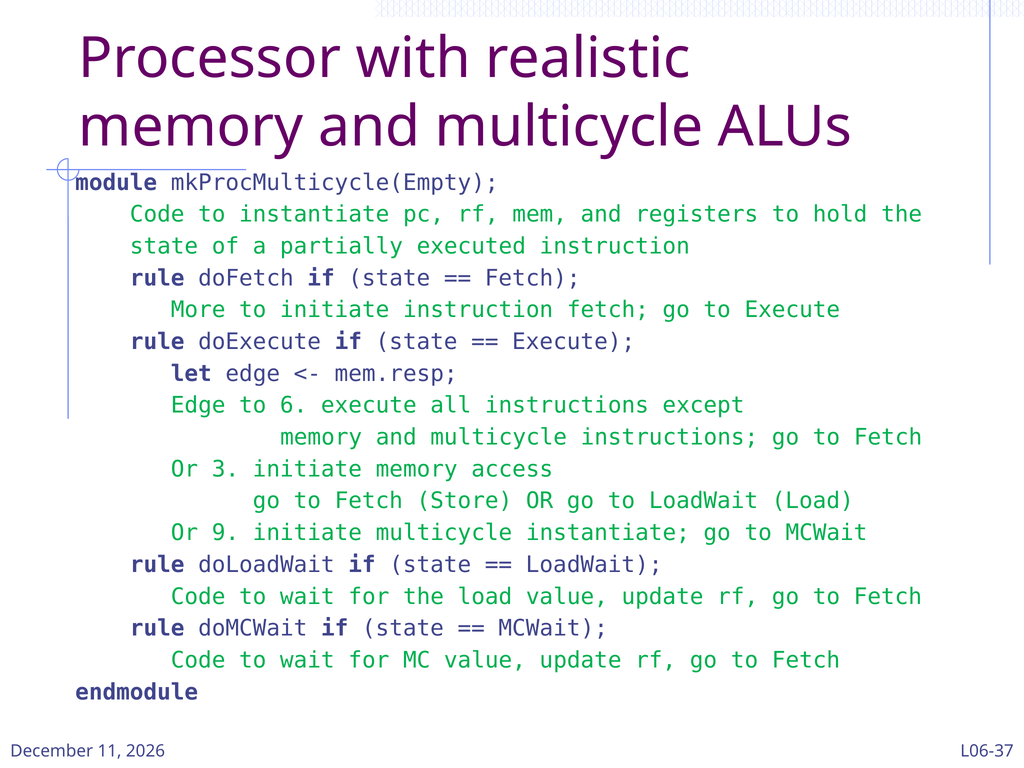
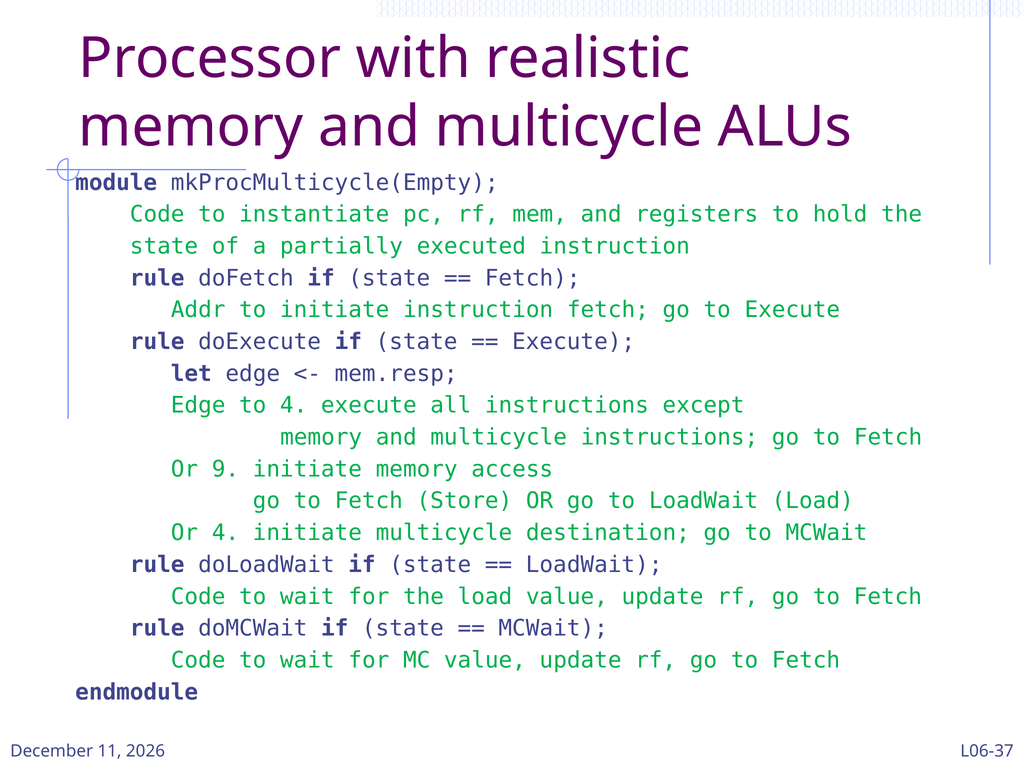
More: More -> Addr (198, 310)
to 6: 6 -> 4 (294, 405)
3: 3 -> 9 (225, 469)
Or 9: 9 -> 4 (225, 533)
multicycle instantiate: instantiate -> destination (608, 533)
